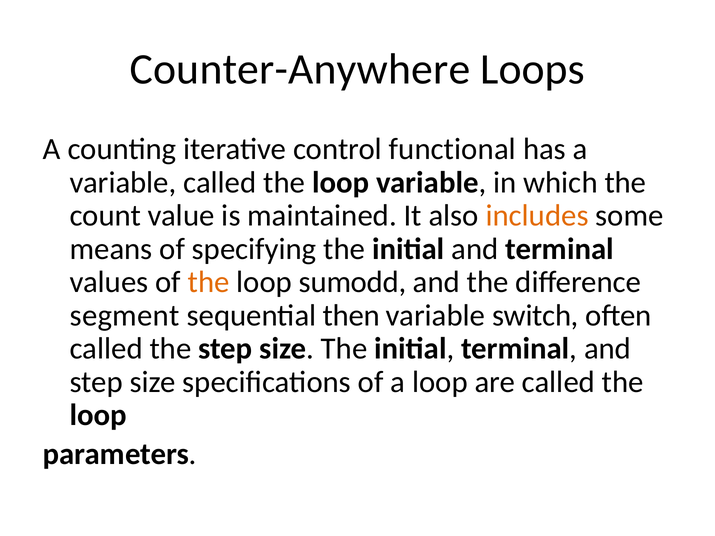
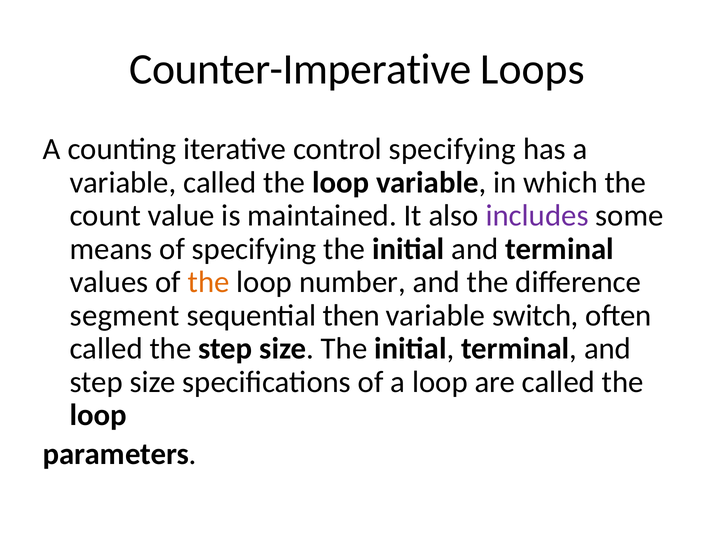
Counter-Anywhere: Counter-Anywhere -> Counter-Imperative (300, 69)
control functional: functional -> specifying (452, 149)
includes colour: orange -> purple (537, 216)
sumodd: sumodd -> number (352, 282)
